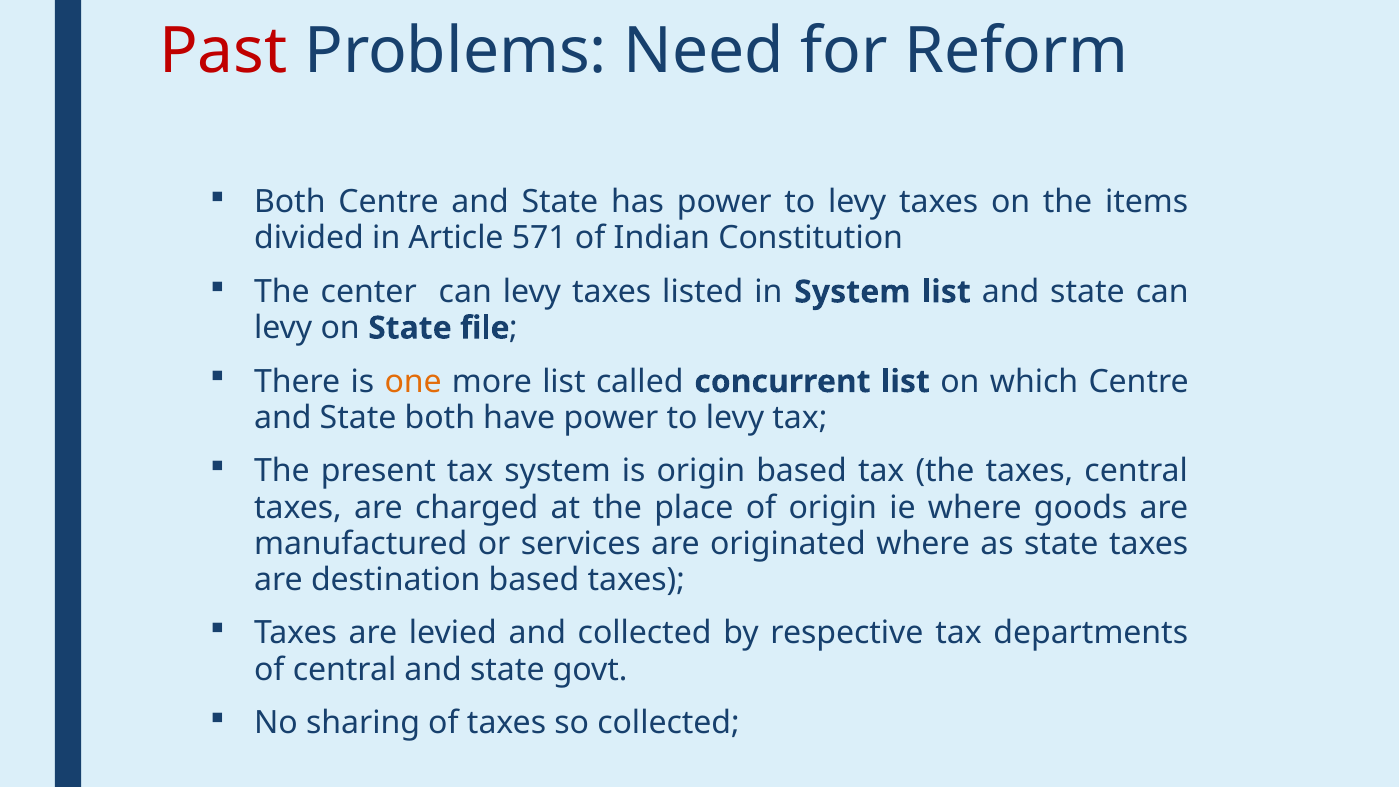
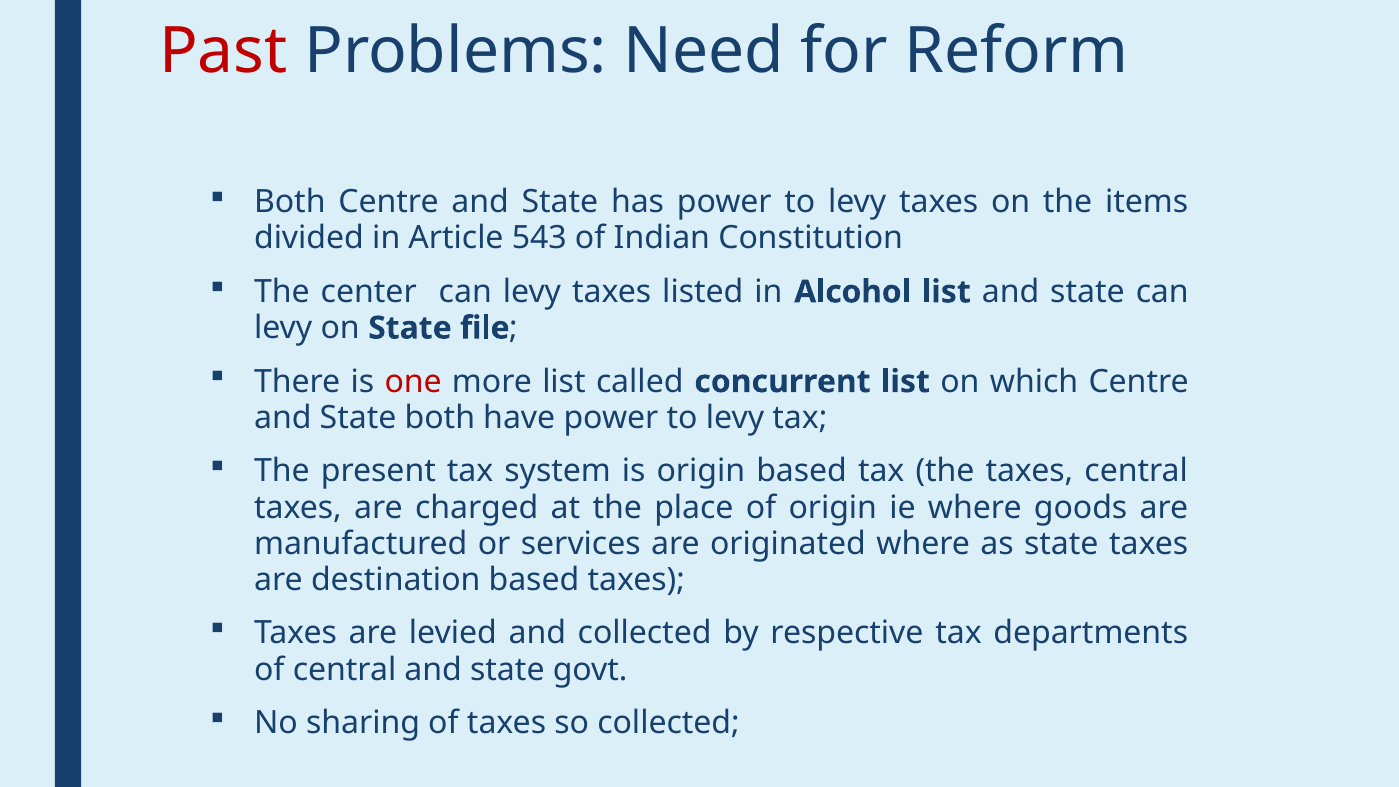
571: 571 -> 543 (539, 238)
in System: System -> Alcohol (853, 292)
one colour: orange -> red (413, 382)
